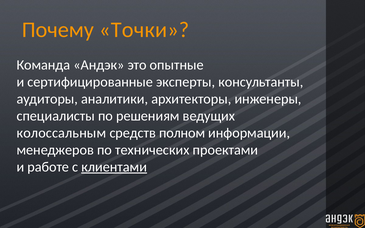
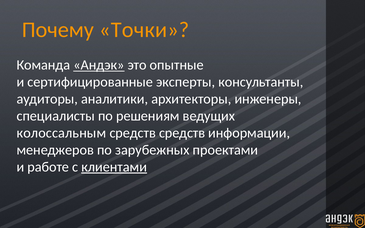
Андэк underline: none -> present (99, 65)
средств полном: полном -> средств (182, 133)
технических: технических -> зарубежных (152, 150)
